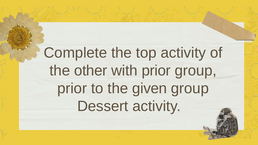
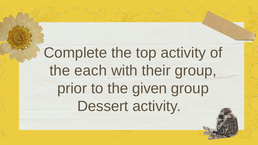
other: other -> each (91, 71)
with prior: prior -> their (156, 71)
